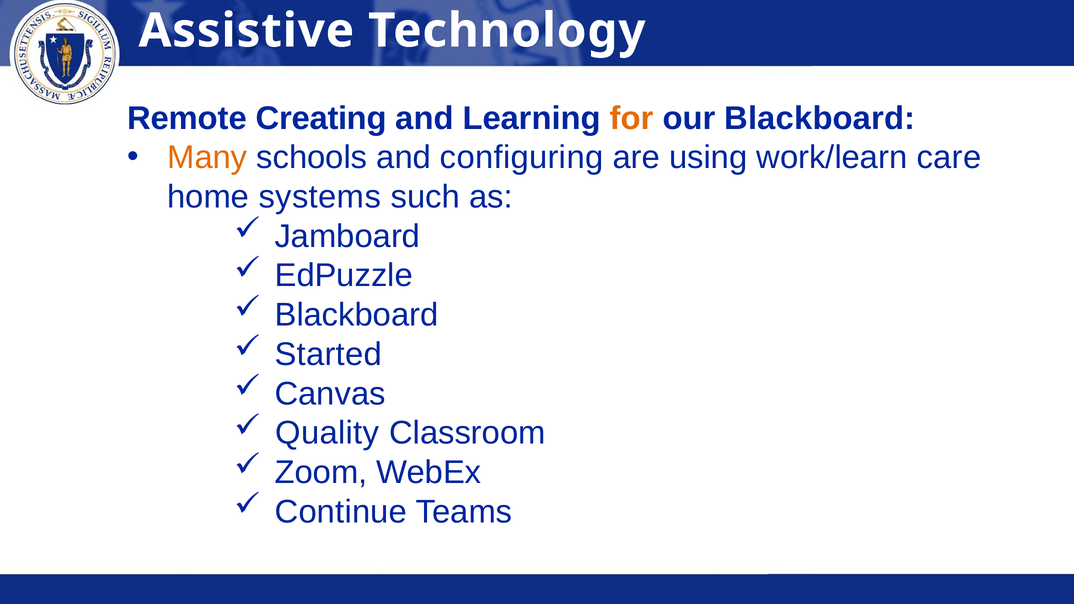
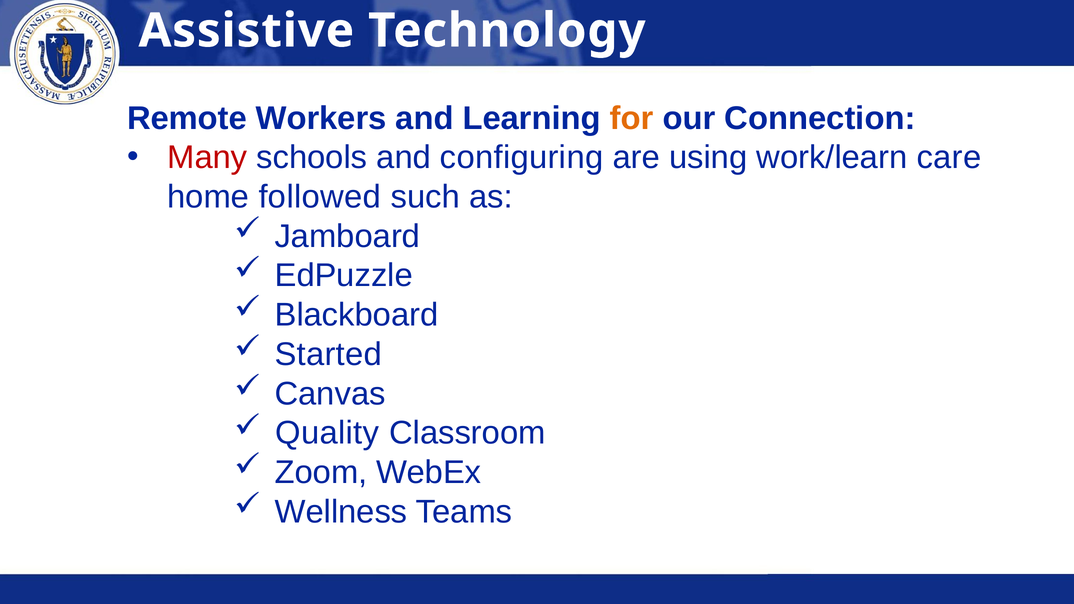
Creating: Creating -> Workers (321, 118)
our Blackboard: Blackboard -> Connection (820, 118)
Many colour: orange -> red (207, 158)
systems: systems -> followed (320, 197)
Continue: Continue -> Wellness (341, 512)
